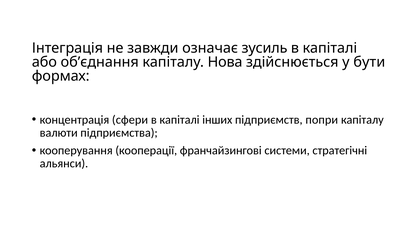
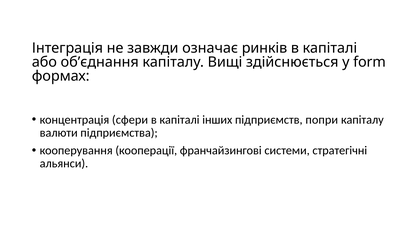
зусиль: зусиль -> ринків (264, 48)
Нова: Нова -> Вищі (225, 62)
бути: бути -> form (370, 62)
